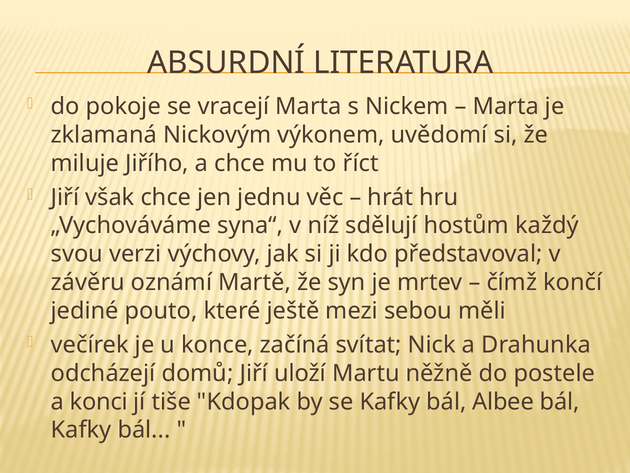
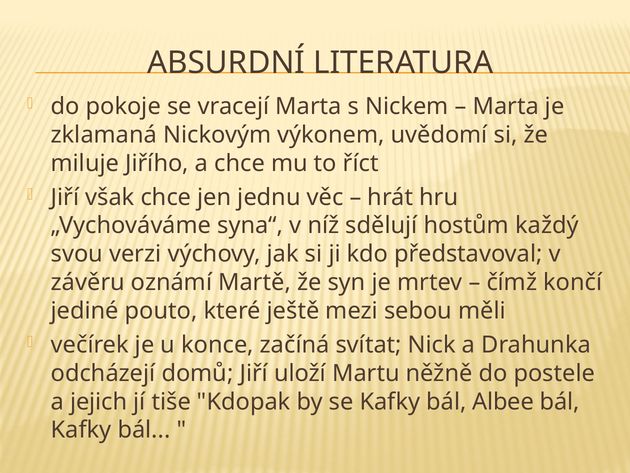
konci: konci -> jejich (99, 401)
